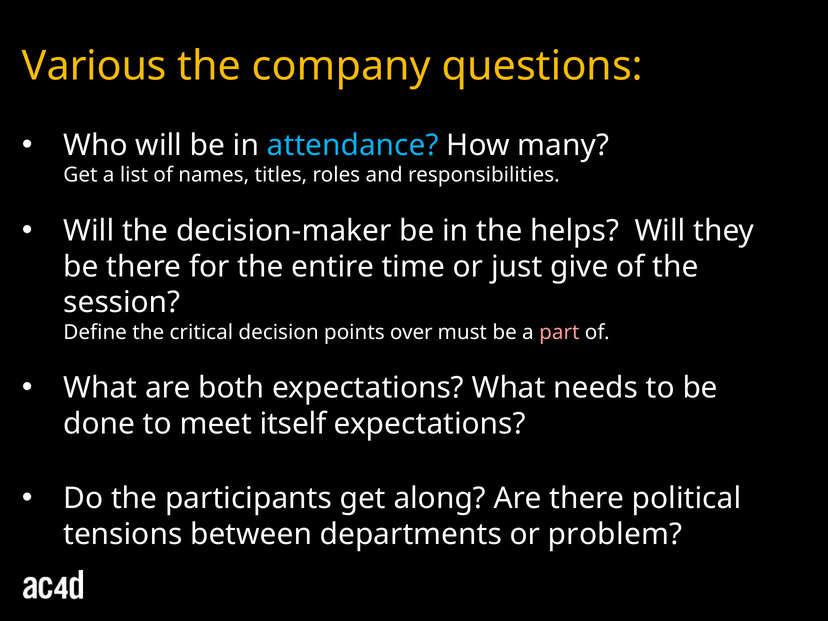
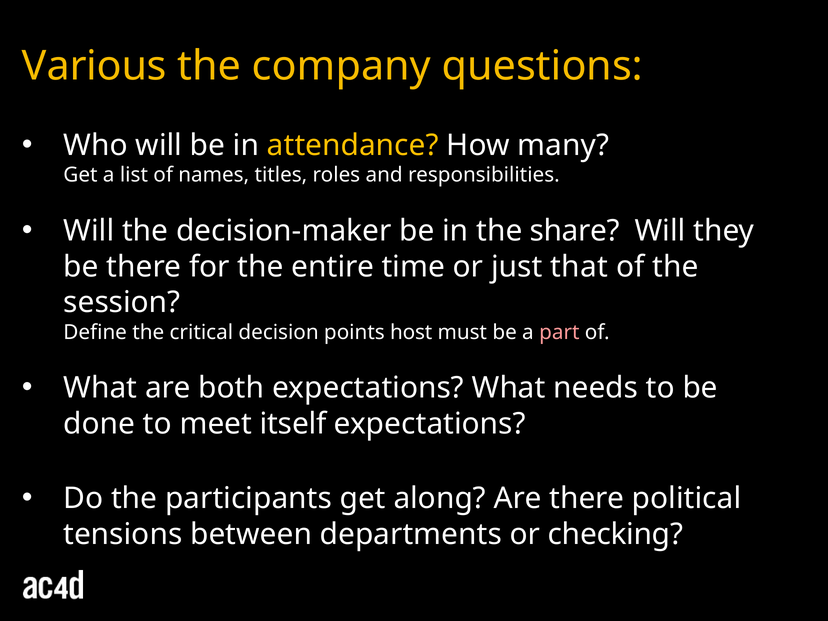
attendance colour: light blue -> yellow (353, 145)
helps: helps -> share (575, 231)
give: give -> that (579, 267)
over: over -> host (411, 332)
problem: problem -> checking (615, 534)
